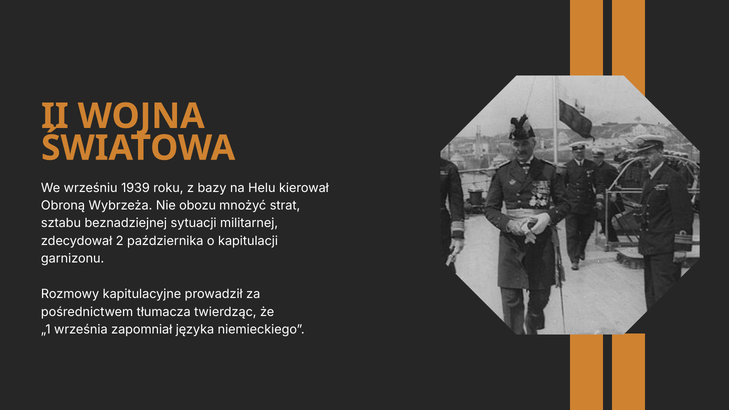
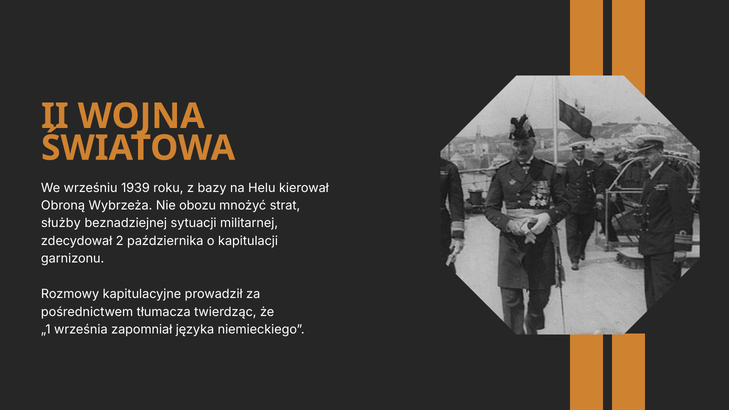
sztabu: sztabu -> służby (61, 223)
